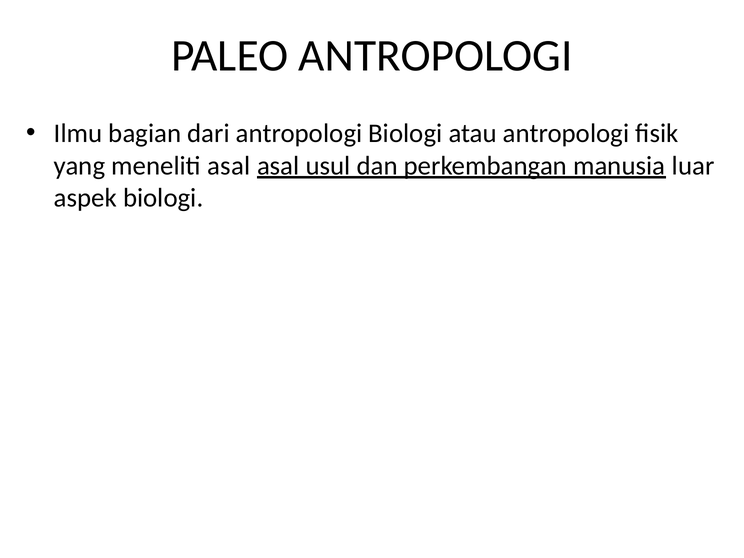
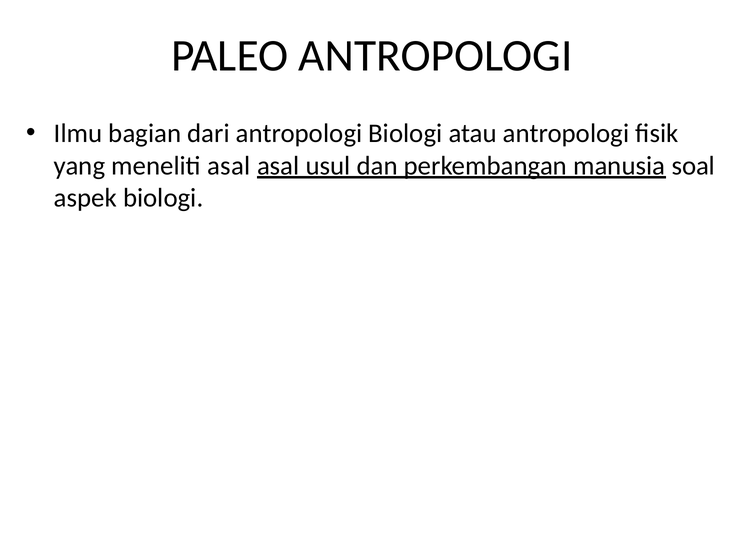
luar: luar -> soal (693, 166)
